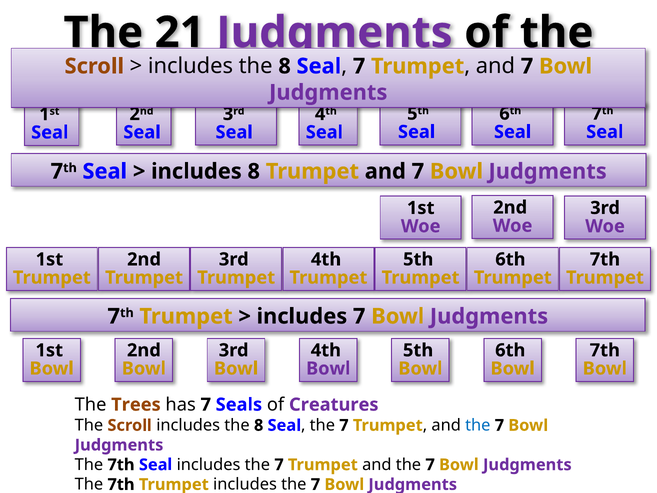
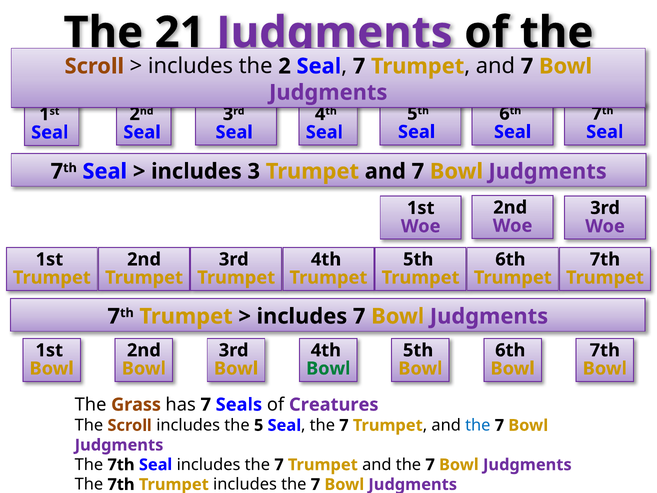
8: 8 -> 2 (285, 66)
includes 8: 8 -> 3 (254, 171)
Bowl colour: purple -> green (328, 368)
Trees: Trees -> Grass (136, 404)
Scroll includes the 8: 8 -> 5 (259, 425)
